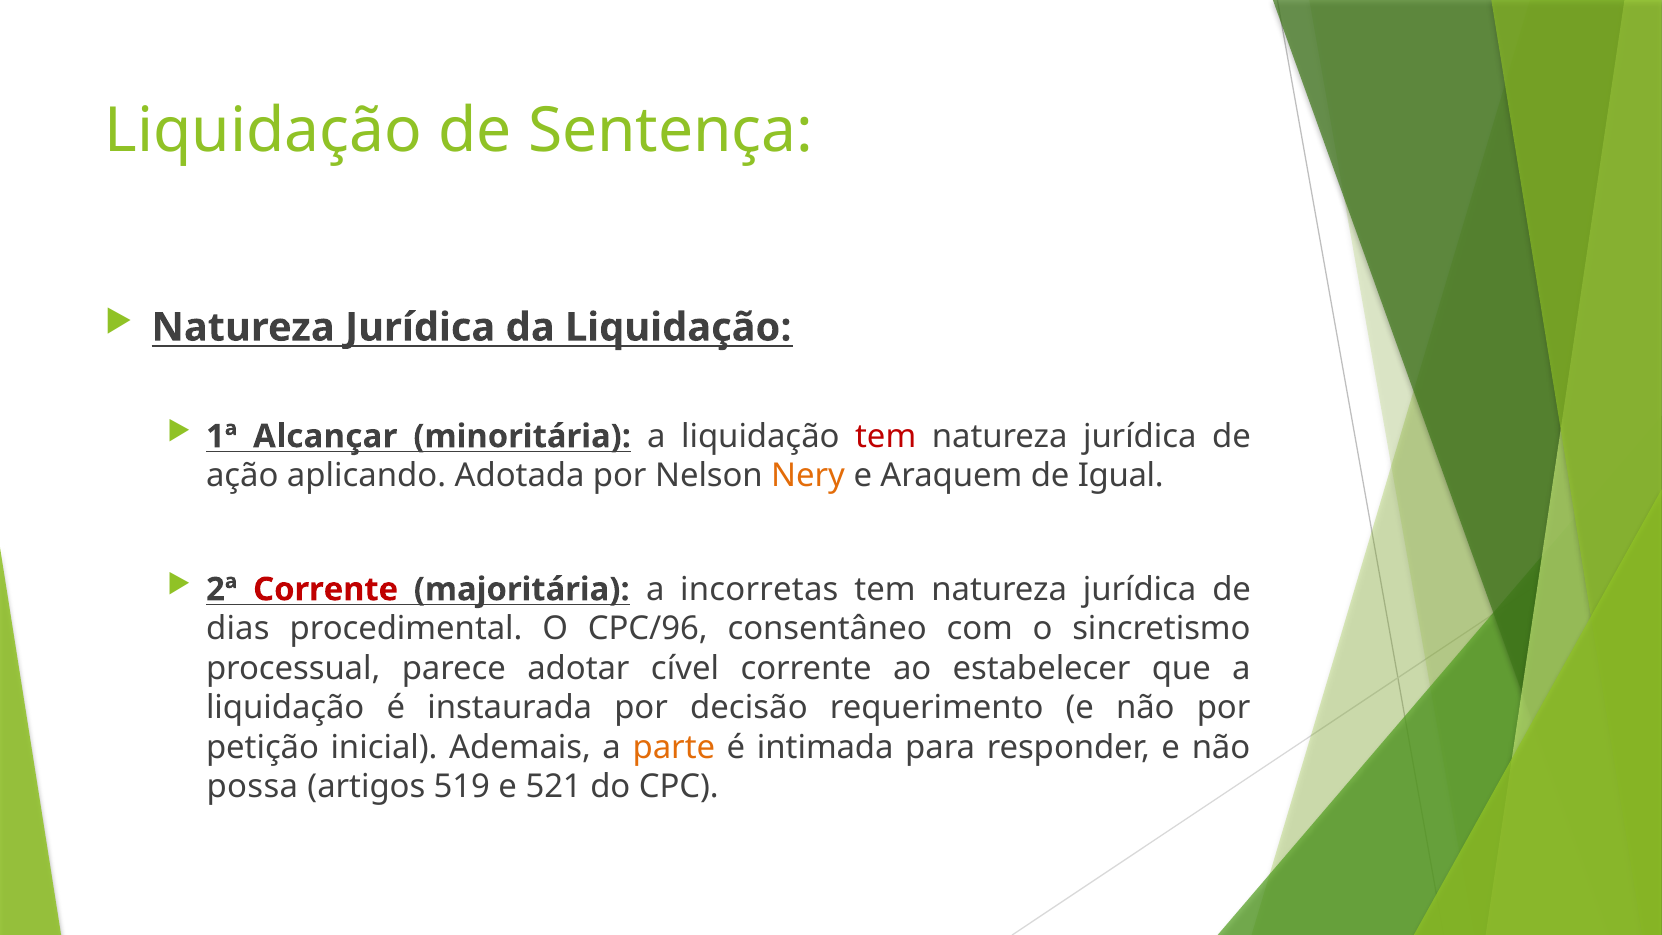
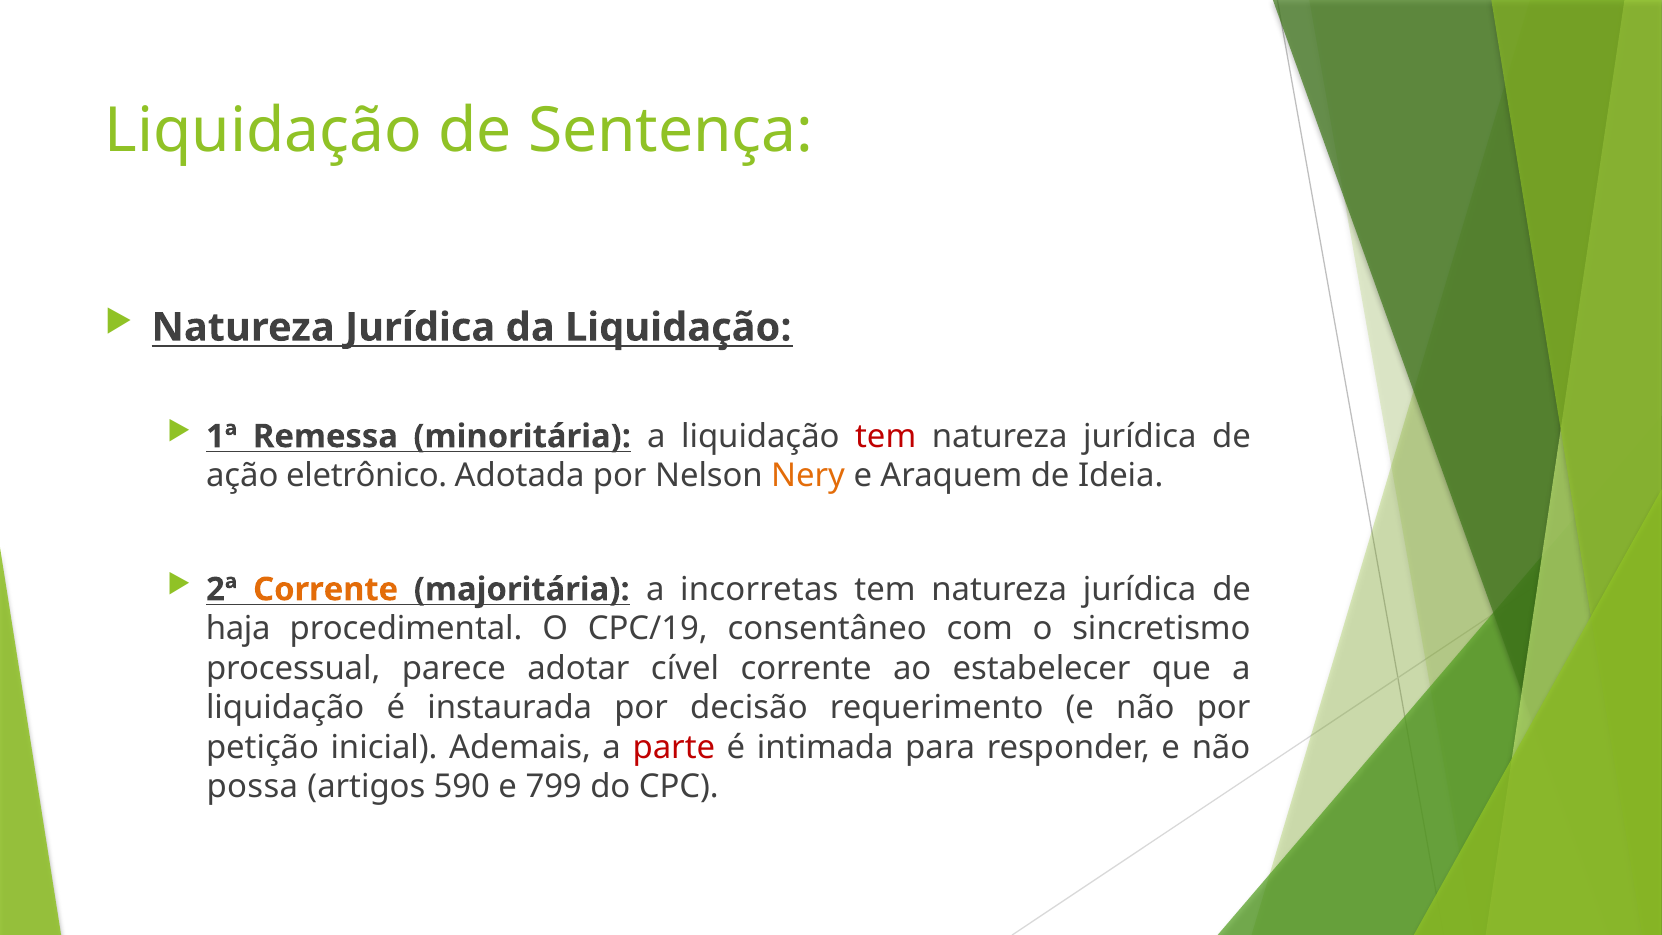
Alcançar: Alcançar -> Remessa (325, 436)
aplicando: aplicando -> eletrônico (367, 476)
Igual: Igual -> Ideia (1121, 476)
Corrente colour: red -> orange (326, 589)
dias: dias -> haja (238, 629)
CPC/96: CPC/96 -> CPC/19 (648, 629)
parte colour: orange -> red (674, 747)
519: 519 -> 590 (462, 787)
521: 521 -> 799 (554, 787)
